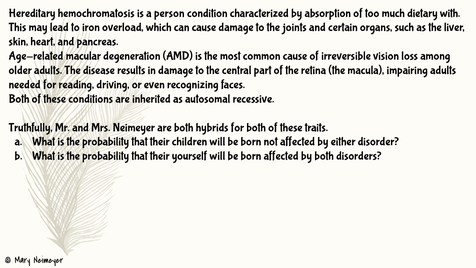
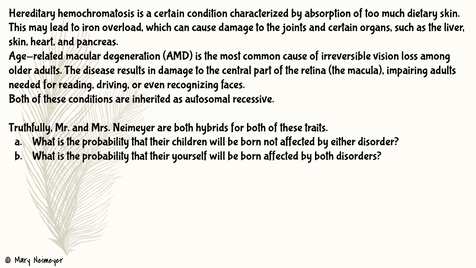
a person: person -> certain (169, 13)
dietary with: with -> skin (450, 13)
